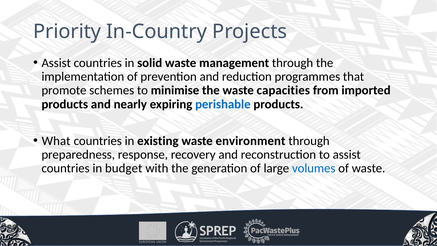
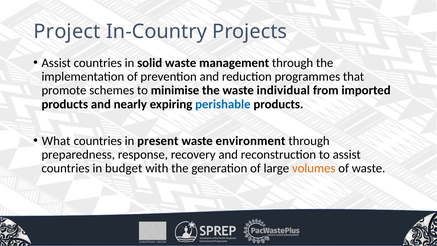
Priority: Priority -> Project (67, 32)
capacities: capacities -> individual (283, 90)
existing: existing -> present (158, 141)
volumes colour: blue -> orange (314, 168)
